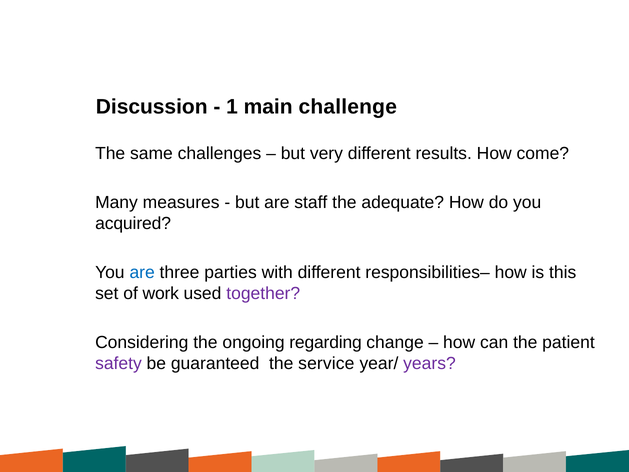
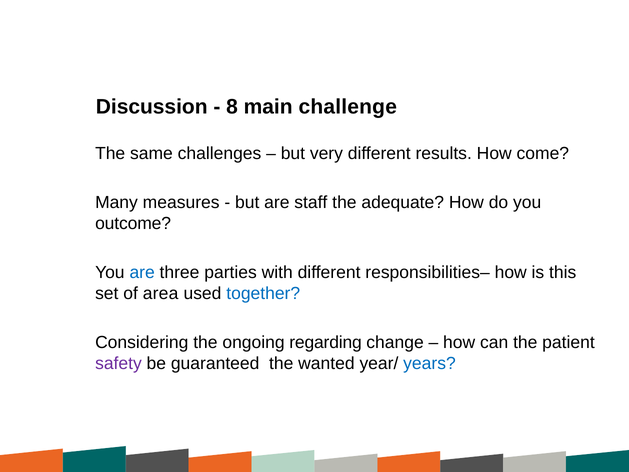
1: 1 -> 8 (232, 107)
acquired: acquired -> outcome (133, 223)
work: work -> area (161, 293)
together colour: purple -> blue (263, 293)
service: service -> wanted (326, 363)
years colour: purple -> blue (429, 363)
